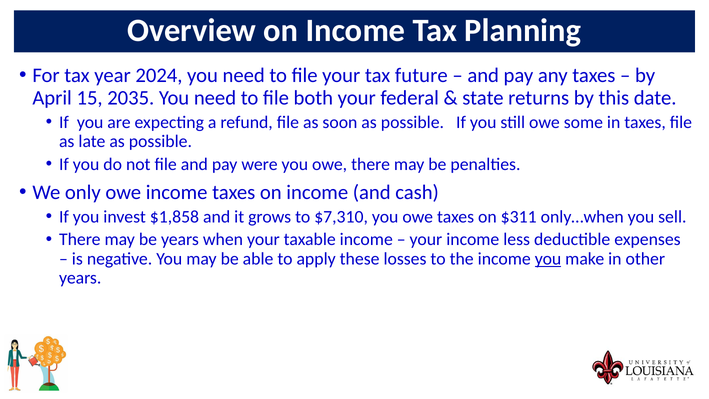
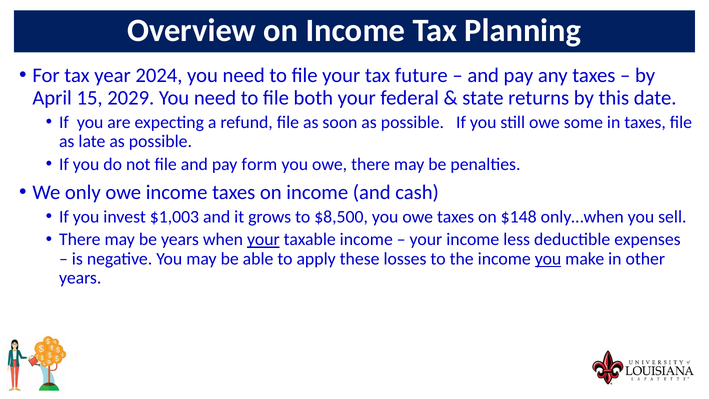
2035: 2035 -> 2029 (131, 98)
were: were -> form (259, 164)
$1,858: $1,858 -> $1,003 (174, 217)
$7,310: $7,310 -> $8,500 (341, 217)
$311: $311 -> $148 (519, 217)
your underline: none -> present (263, 240)
